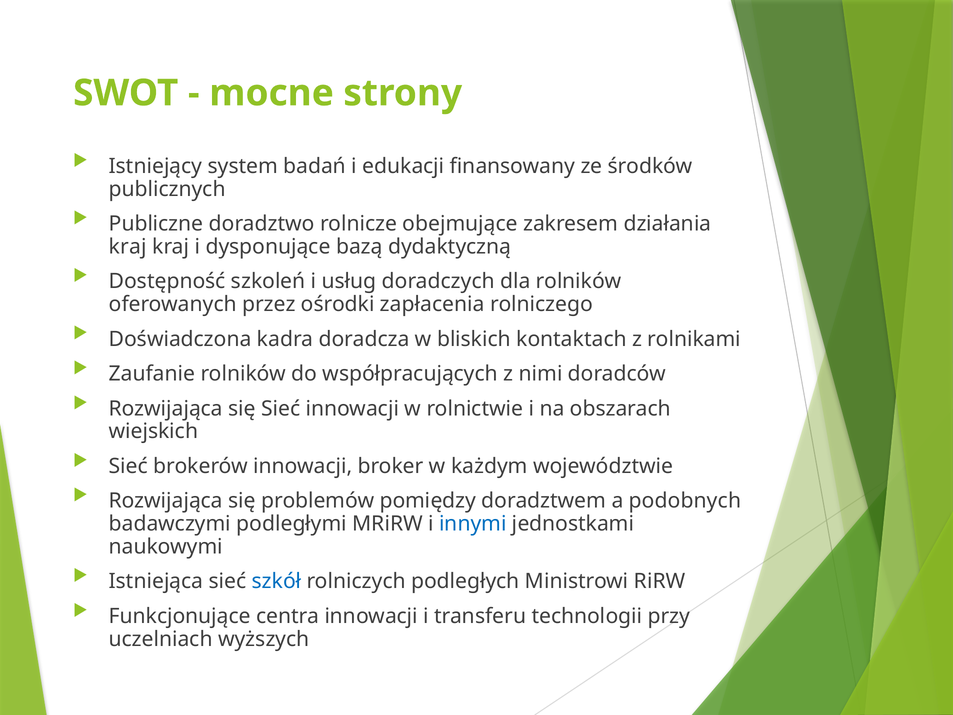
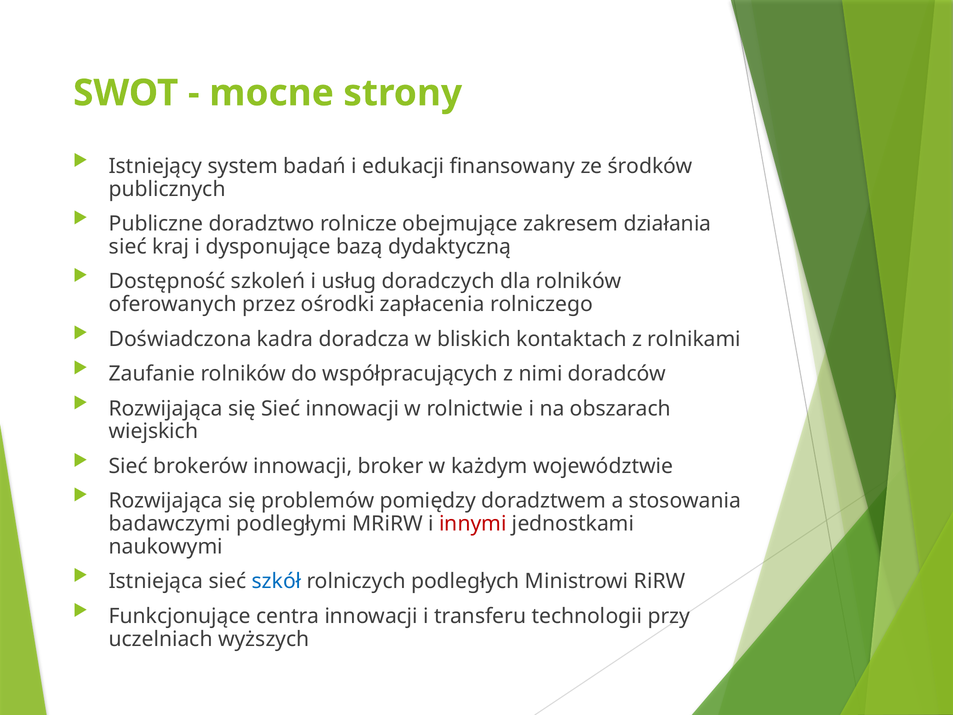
kraj: kraj -> sieć (128, 247)
podobnych: podobnych -> stosowania (685, 501)
innymi colour: blue -> red (473, 524)
